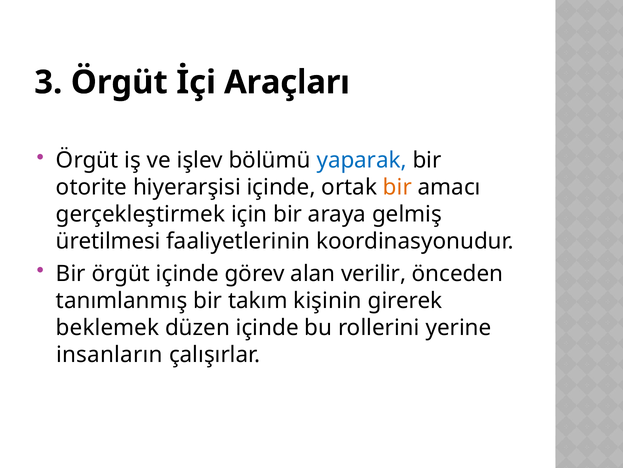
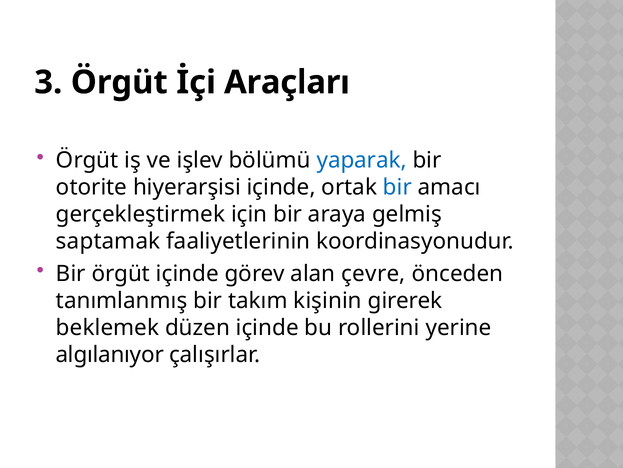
bir colour: orange -> blue (397, 187)
üretilmesi: üretilmesi -> saptamak (108, 241)
verilir: verilir -> çevre (373, 273)
insanların: insanların -> algılanıyor (110, 354)
